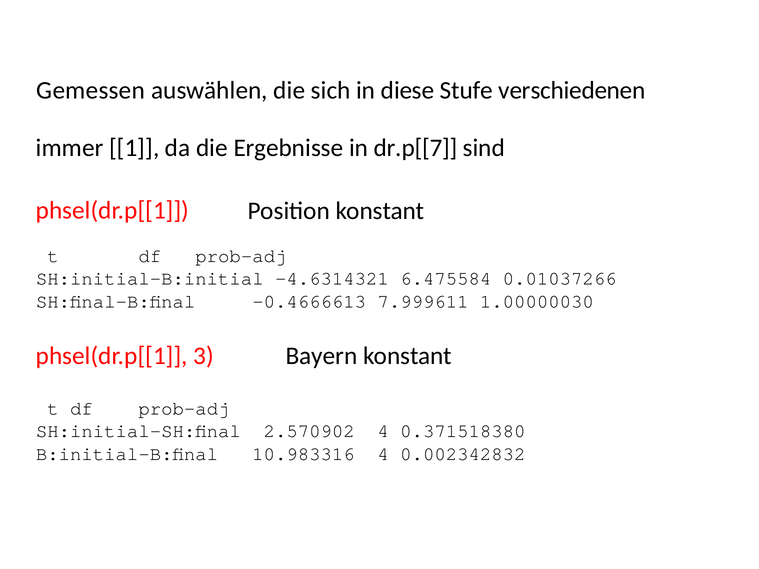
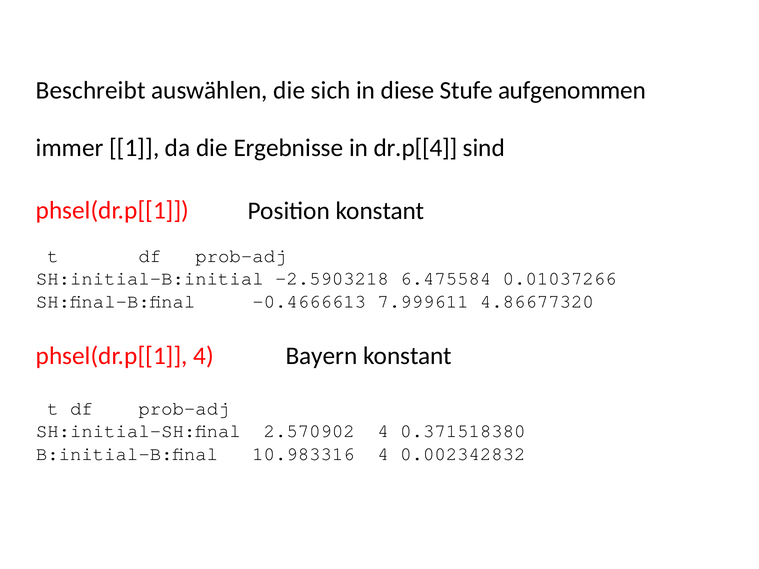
Gemessen: Gemessen -> Beschreibt (91, 90)
verschiedenen: verschiedenen -> aufgenommen (572, 90)
dr.p[[7: dr.p[[7 -> dr.p[[4 (416, 148)
-4.6314321: -4.6314321 -> -2.5903218 (332, 279)
1.00000030: 1.00000030 -> 4.86677320 (537, 302)
phsel(dr.p[[1 3: 3 -> 4 (204, 356)
